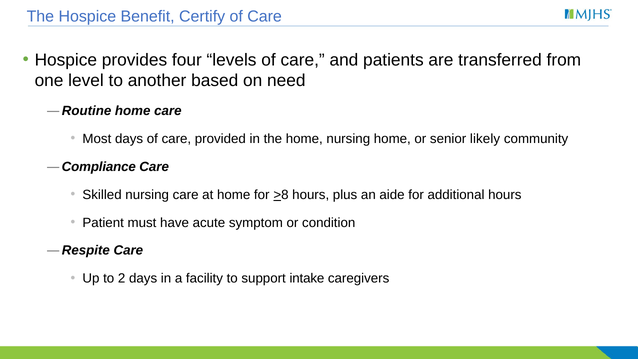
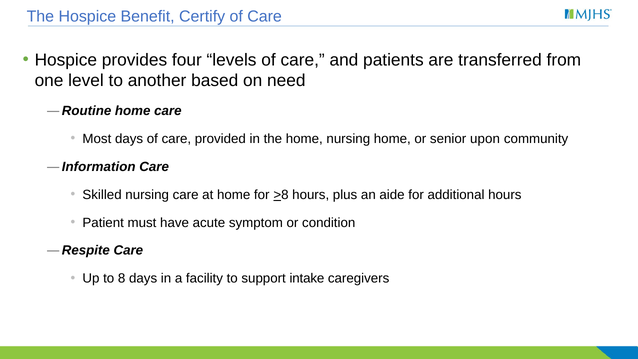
likely: likely -> upon (485, 139)
Compliance: Compliance -> Information (99, 167)
2: 2 -> 8 (122, 278)
